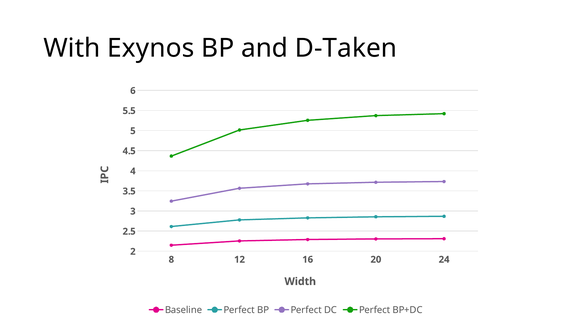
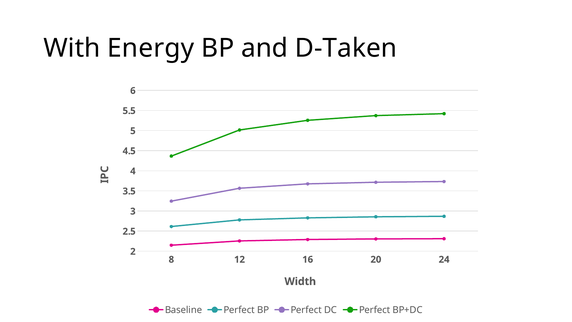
Exynos: Exynos -> Energy (151, 48)
